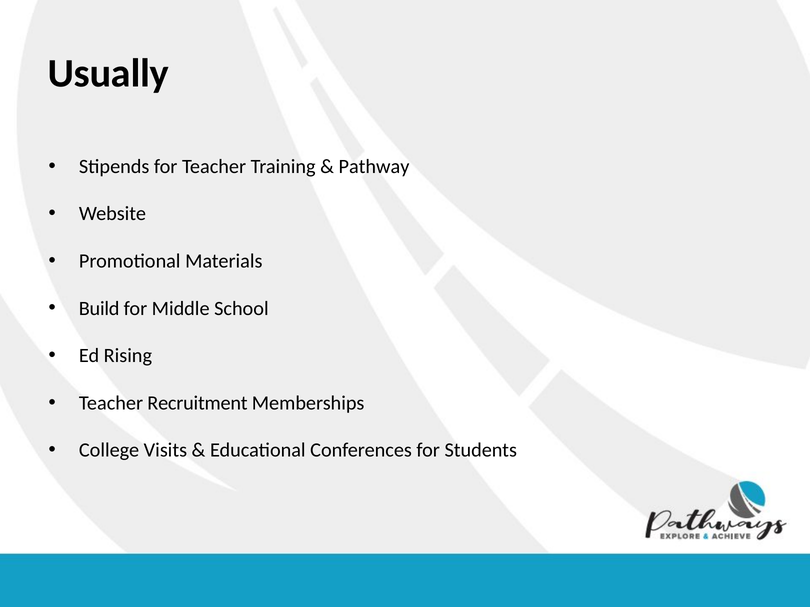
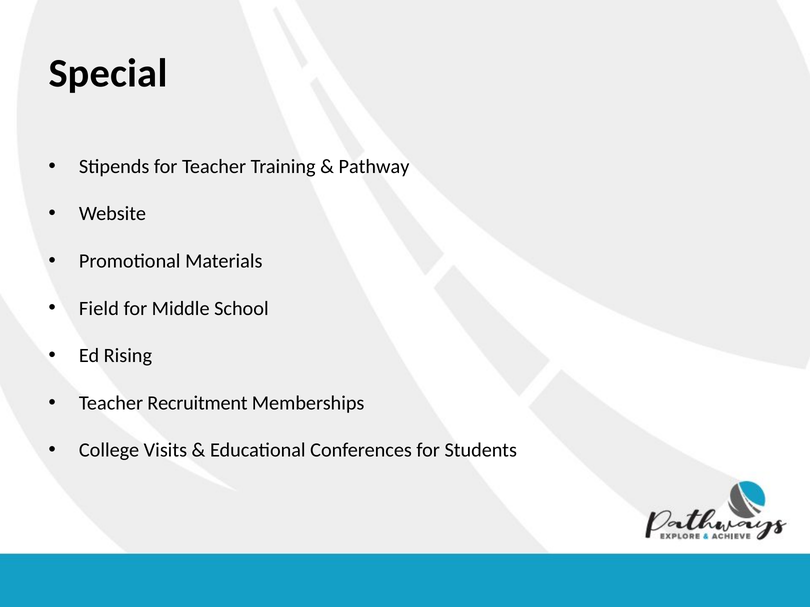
Usually: Usually -> Special (108, 74)
Build: Build -> Field (99, 309)
